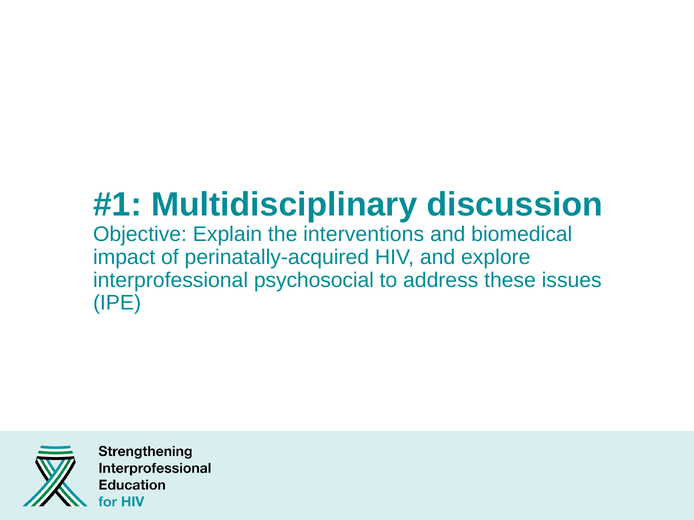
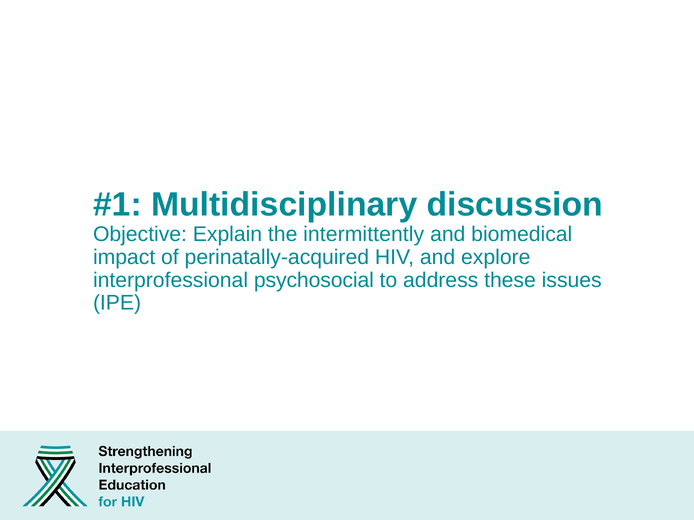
interventions: interventions -> intermittently (364, 235)
